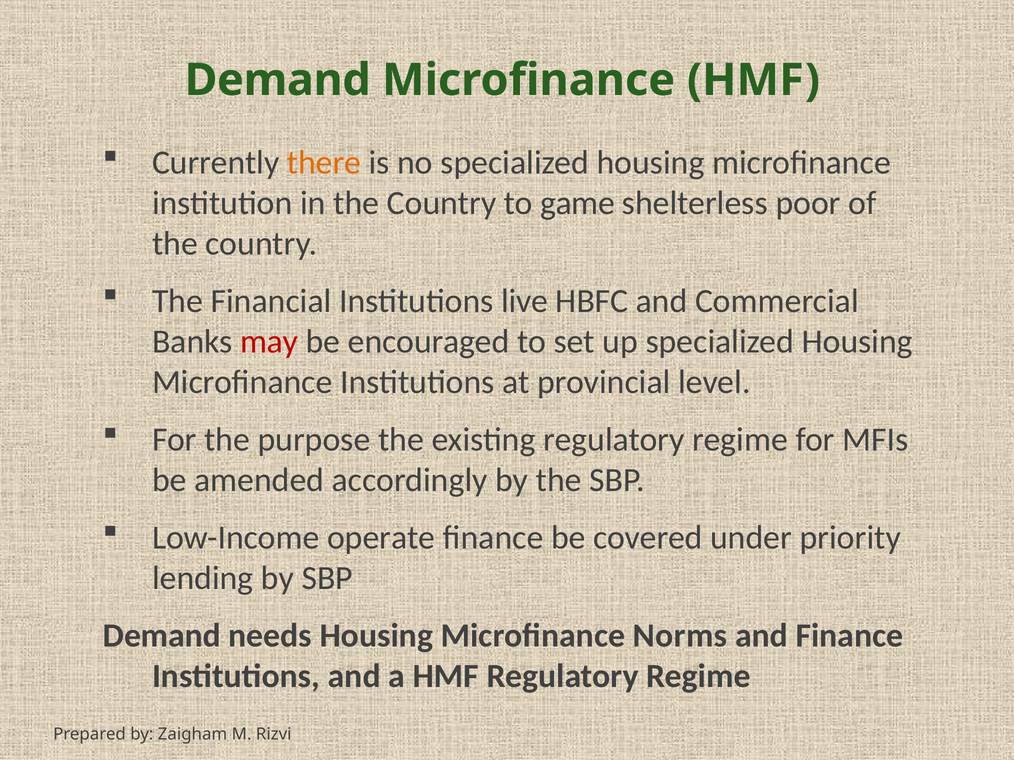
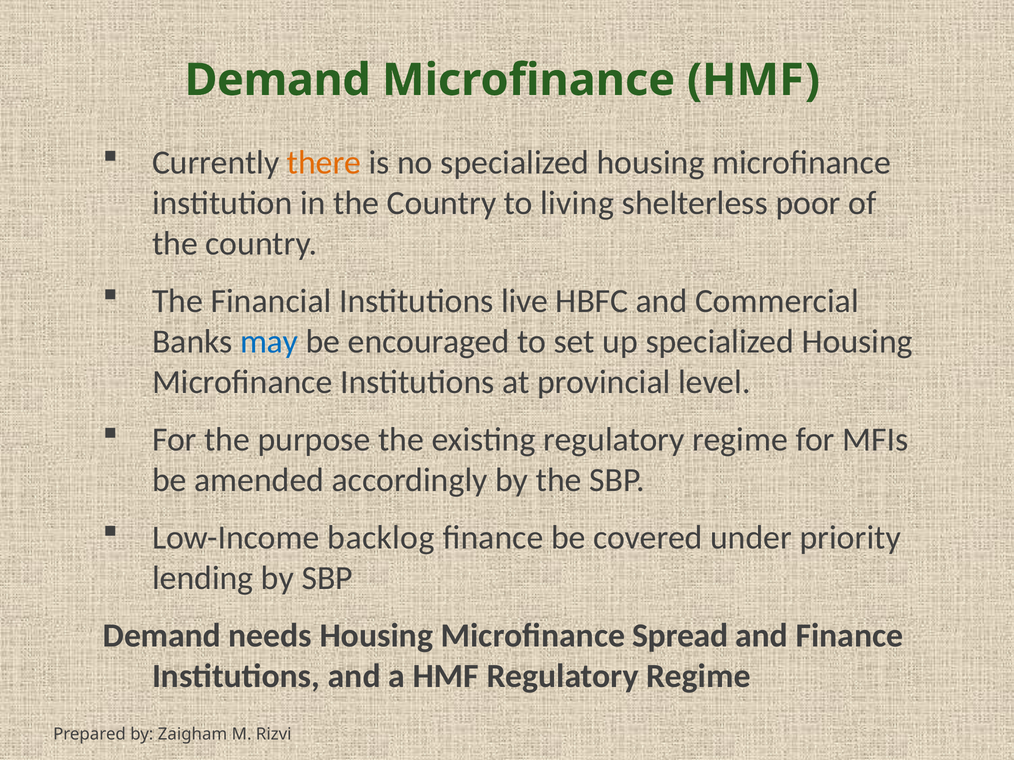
game: game -> living (577, 203)
may colour: red -> blue (269, 342)
operate: operate -> backlog (381, 538)
Norms: Norms -> Spread (680, 636)
